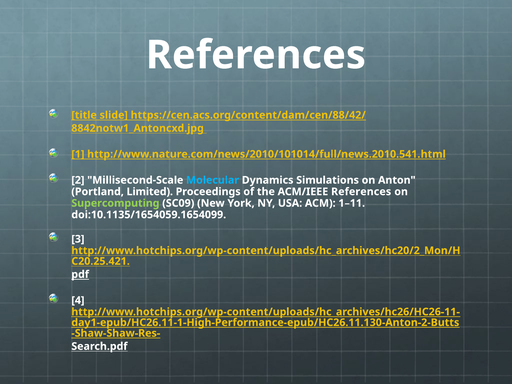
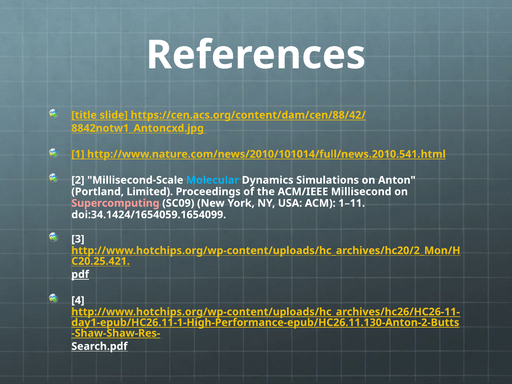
ACM/IEEE References: References -> Millisecond (361, 192)
Supercomputing colour: light green -> pink (115, 203)
doi:10.1135/1654059.1654099: doi:10.1135/1654059.1654099 -> doi:34.1424/1654059.1654099 (149, 215)
